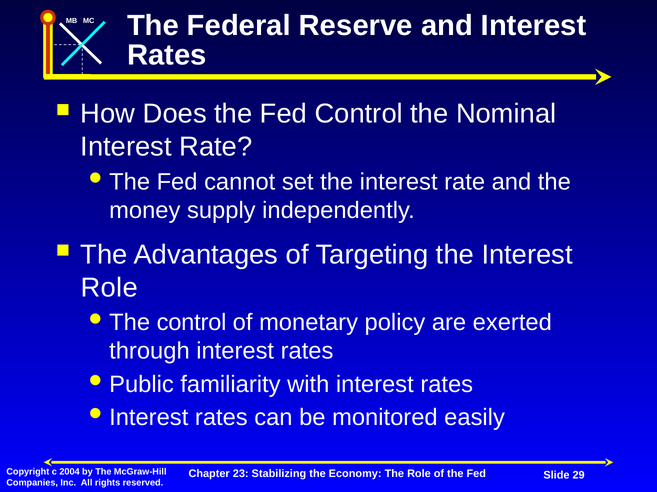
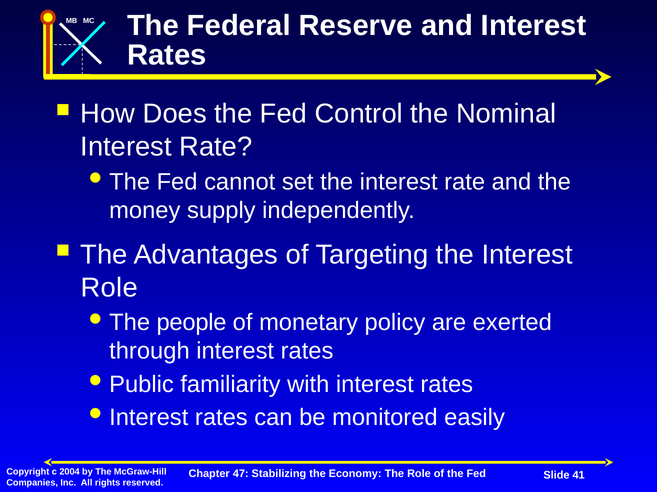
control: control -> people (192, 323)
23: 23 -> 47 (241, 474)
29: 29 -> 41 (579, 476)
